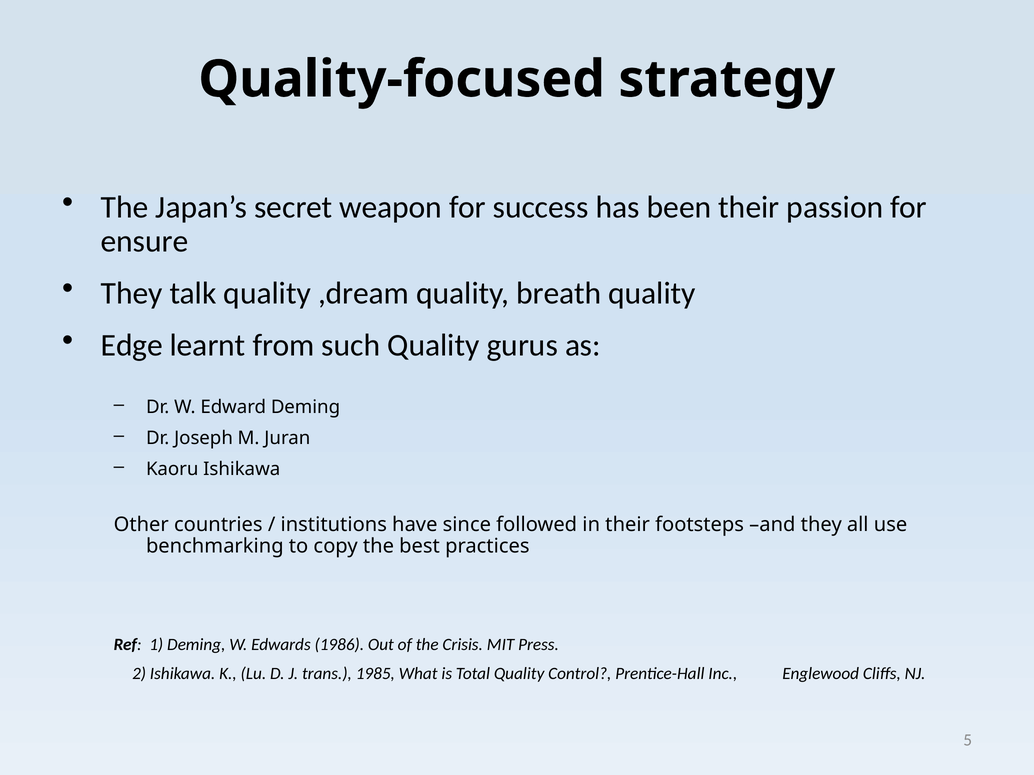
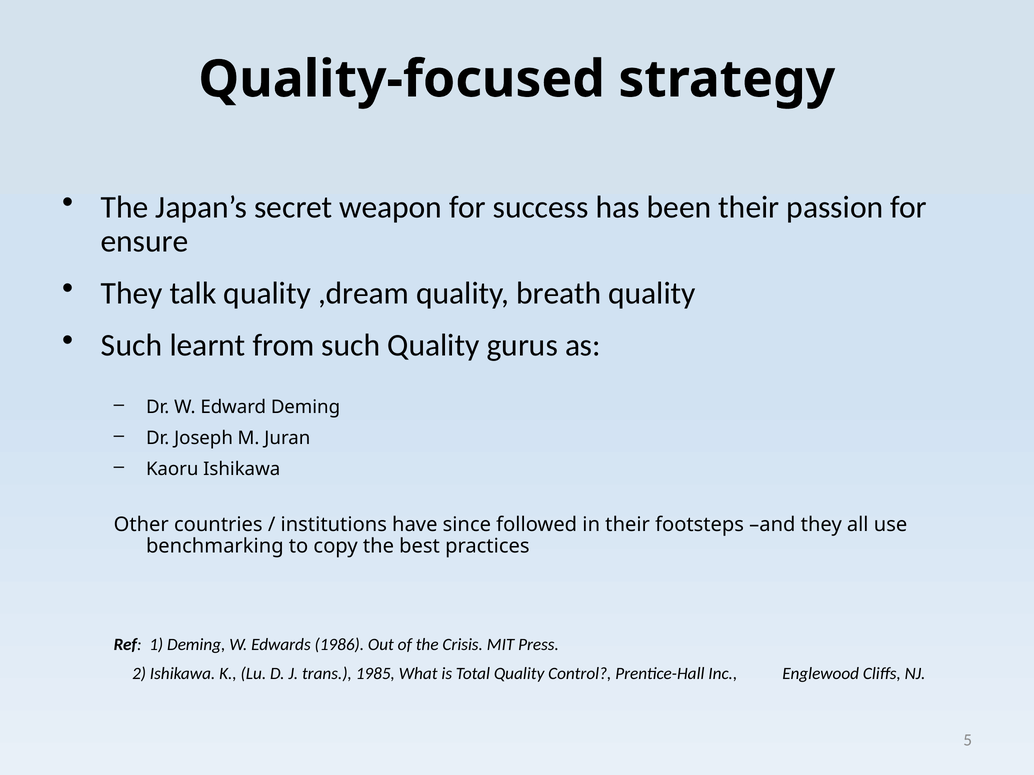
Edge: Edge -> Such (132, 346)
